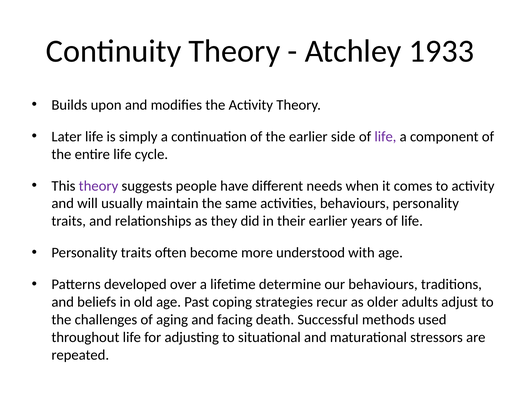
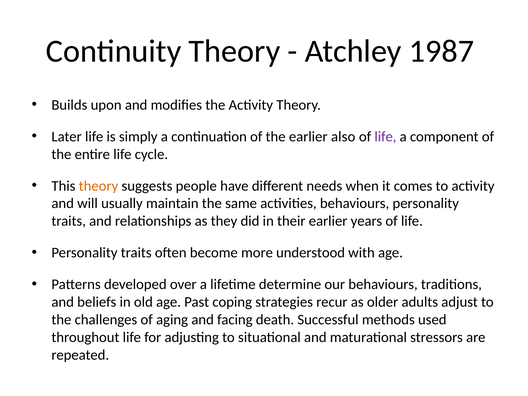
1933: 1933 -> 1987 (441, 51)
side: side -> also (343, 137)
theory colour: purple -> orange (98, 186)
